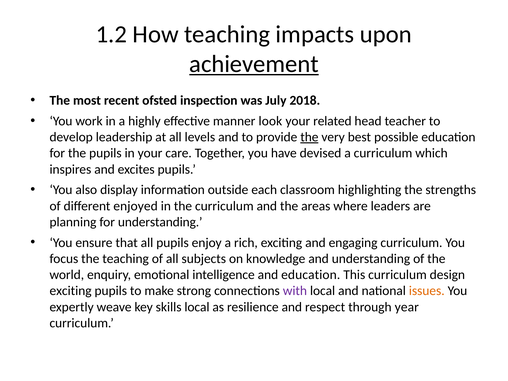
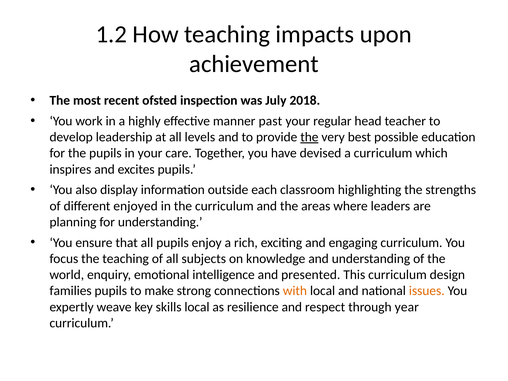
achievement underline: present -> none (254, 64)
look: look -> past (270, 121)
related: related -> regular (332, 121)
and education: education -> presented (311, 275)
exciting: exciting -> families (71, 291)
with colour: purple -> orange (295, 291)
